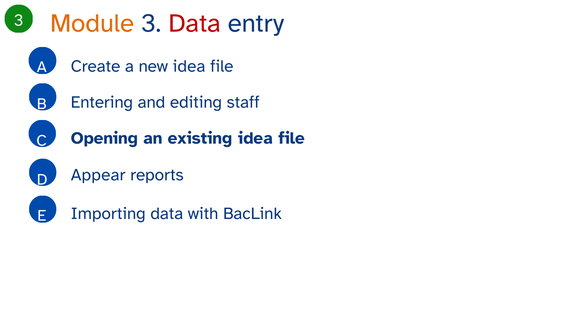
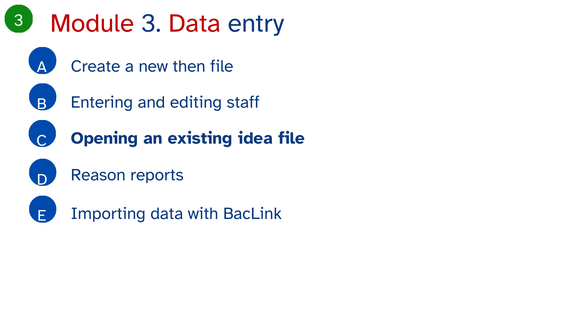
Module colour: orange -> red (92, 23)
new idea: idea -> then (189, 66)
Appear: Appear -> Reason (98, 175)
